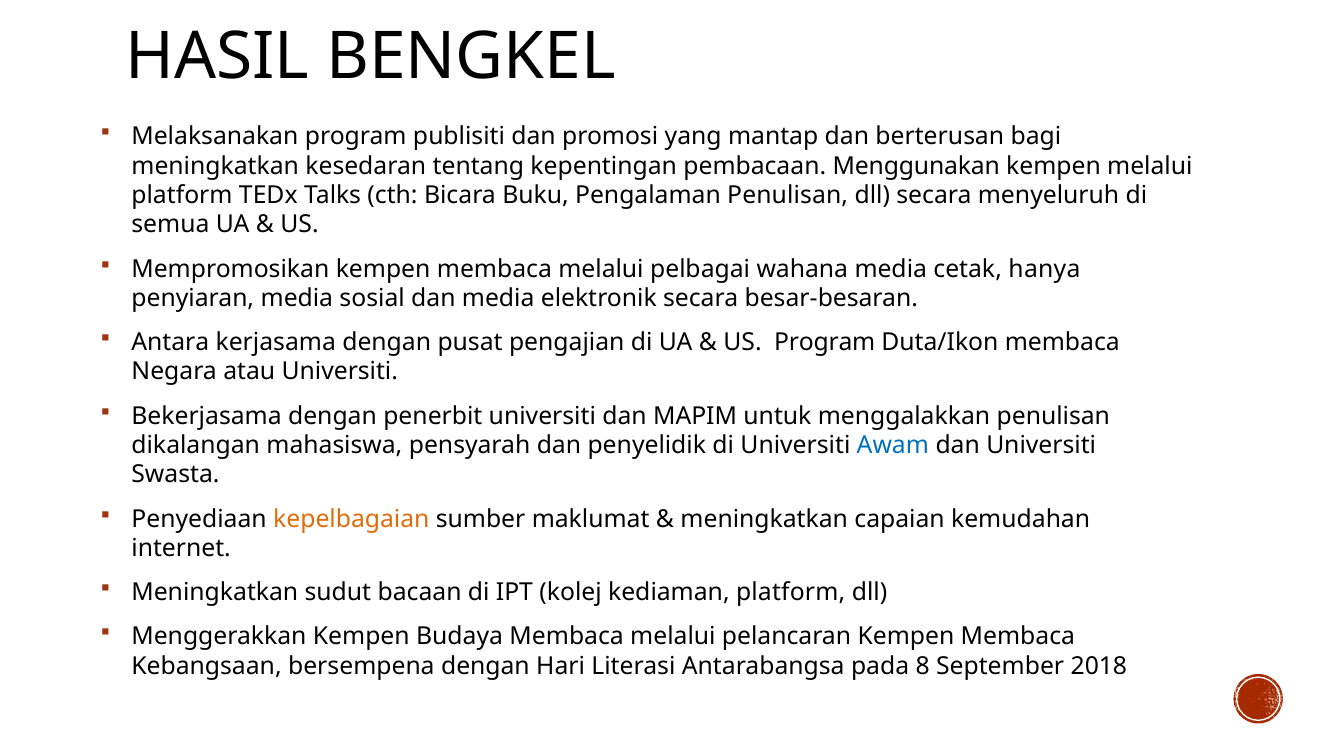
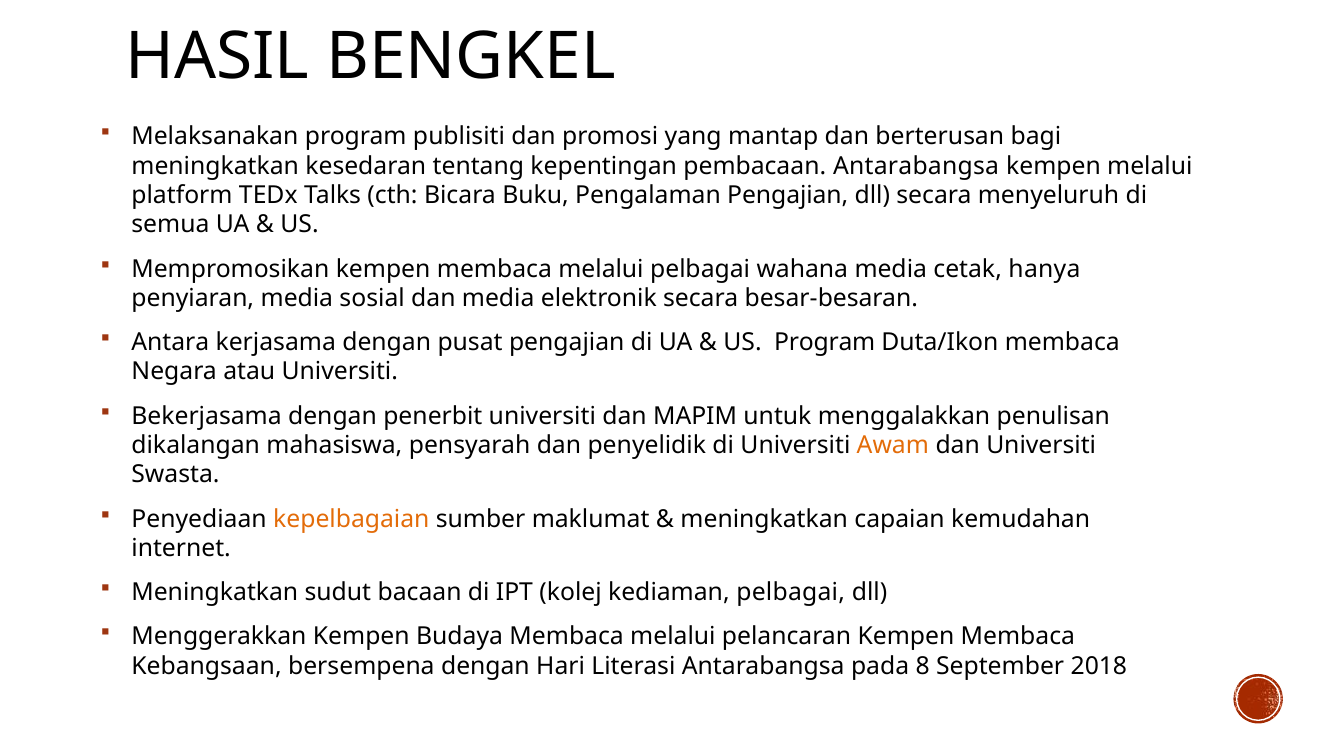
pembacaan Menggunakan: Menggunakan -> Antarabangsa (916, 166)
Pengalaman Penulisan: Penulisan -> Pengajian (788, 195)
Awam colour: blue -> orange (893, 445)
kediaman platform: platform -> pelbagai (791, 592)
